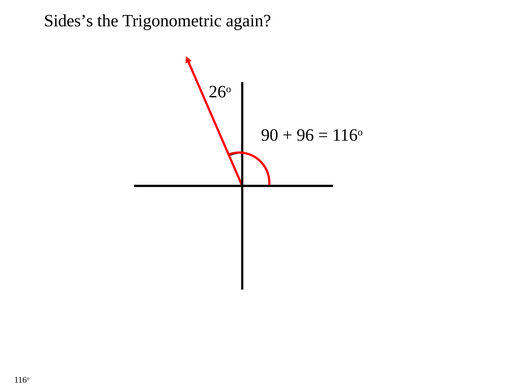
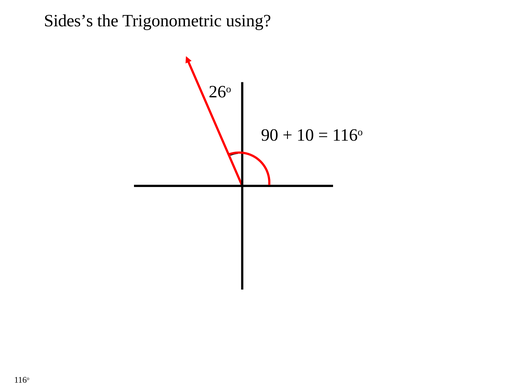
again: again -> using (249, 21)
96: 96 -> 10 (305, 135)
